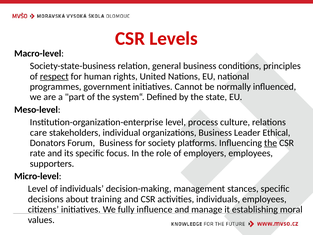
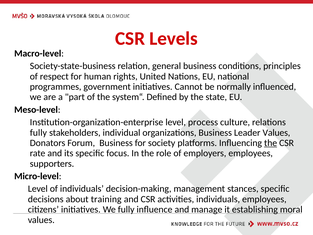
respect underline: present -> none (54, 76)
care: care -> fully (38, 132)
Leader Ethical: Ethical -> Values (276, 132)
